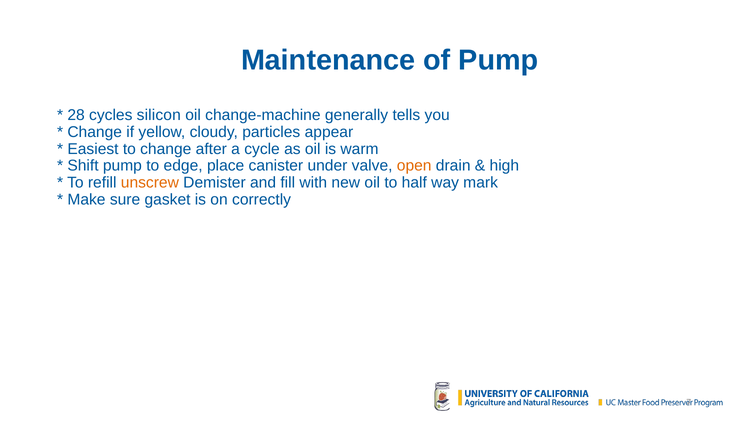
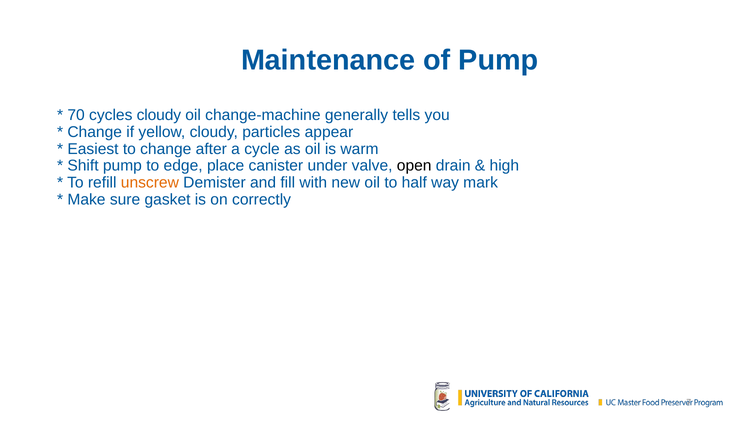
28: 28 -> 70 (76, 115)
cycles silicon: silicon -> cloudy (159, 115)
open colour: orange -> black (414, 166)
